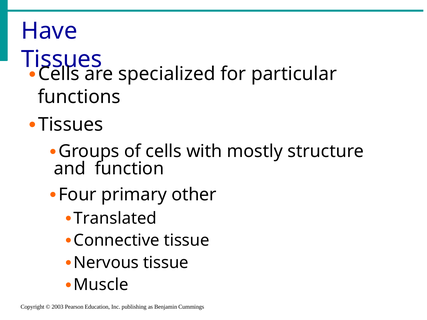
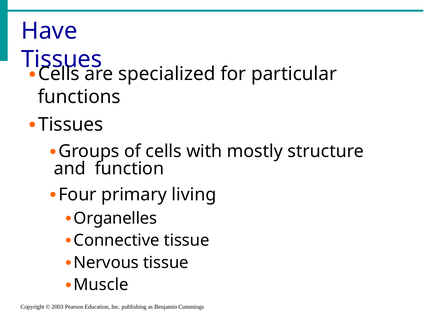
other: other -> living (194, 195)
Translated: Translated -> Organelles (115, 218)
